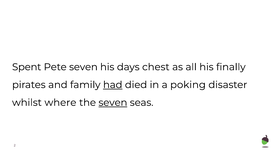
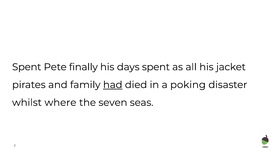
Pete seven: seven -> finally (83, 67)
days chest: chest -> spent (156, 67)
finally: finally -> jacket (231, 67)
seven underline: present -> none (113, 103)
